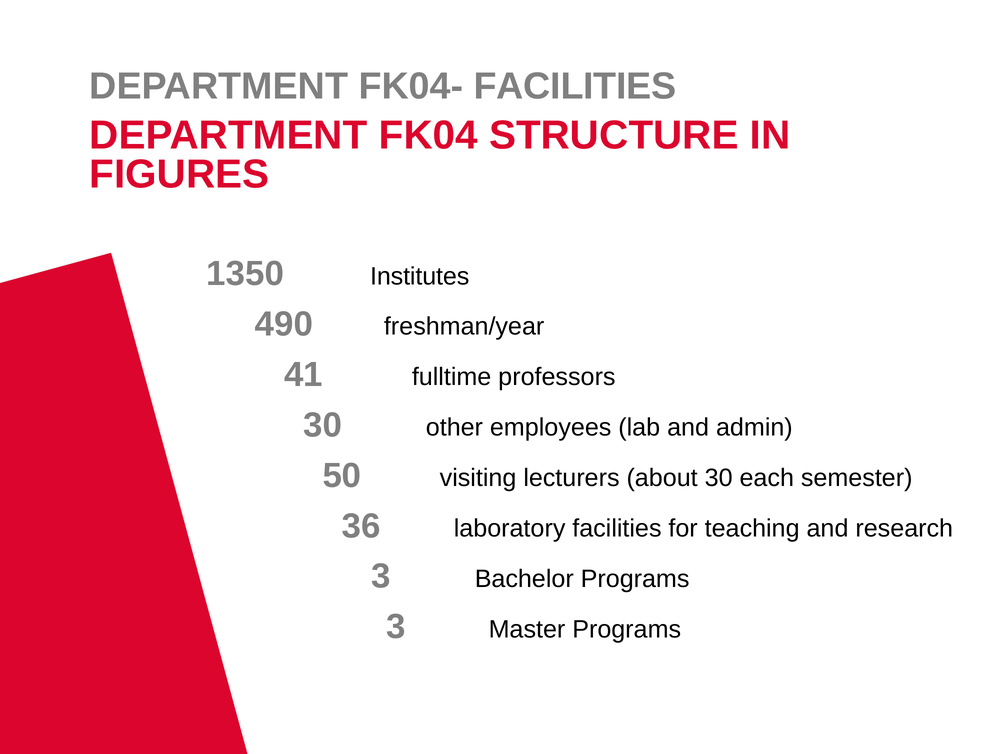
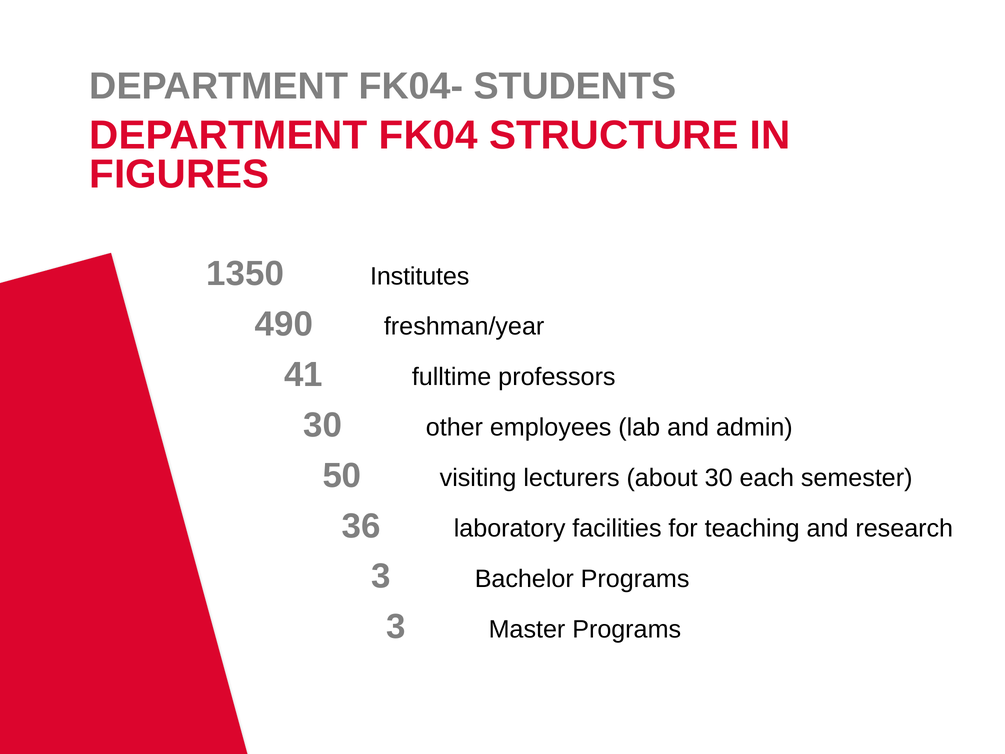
FK04- FACILITIES: FACILITIES -> STUDENTS (575, 86)
